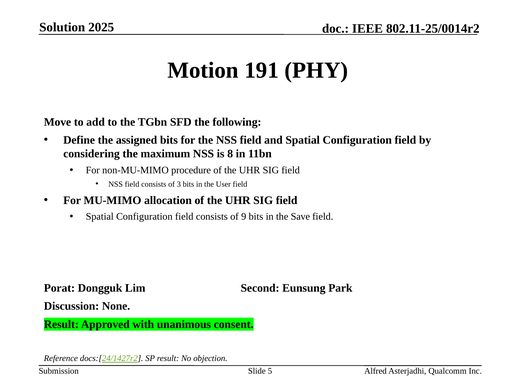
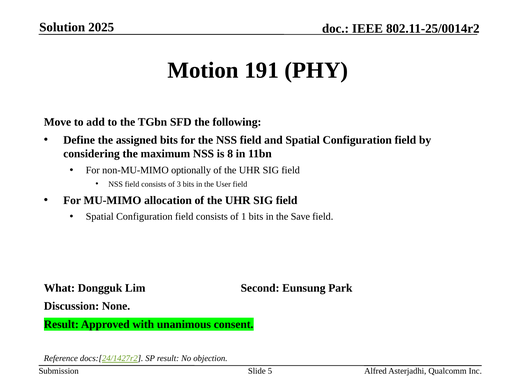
procedure: procedure -> optionally (191, 170)
9: 9 -> 1 (244, 217)
Porat: Porat -> What (59, 288)
